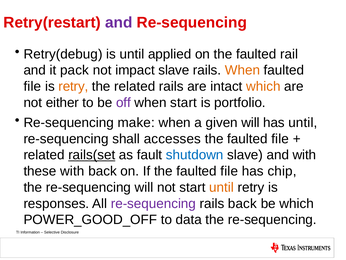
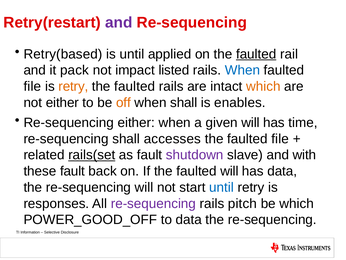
Retry(debug: Retry(debug -> Retry(based (63, 54)
faulted underline: none -> present (256, 54)
impact slave: slave -> listed (174, 70)
When colour: orange -> blue (242, 70)
related: related -> faulted (135, 86)
off colour: purple -> orange (123, 102)
when start: start -> shall (184, 102)
portfolio: portfolio -> enables (240, 102)
Re-sequencing make: make -> either (136, 122)
has until: until -> time (303, 122)
shutdown colour: blue -> purple (195, 155)
these with: with -> fault (72, 171)
If the faulted file: file -> will (229, 171)
has chip: chip -> data (282, 171)
until colour: orange -> blue (222, 187)
rails back: back -> pitch (242, 203)
